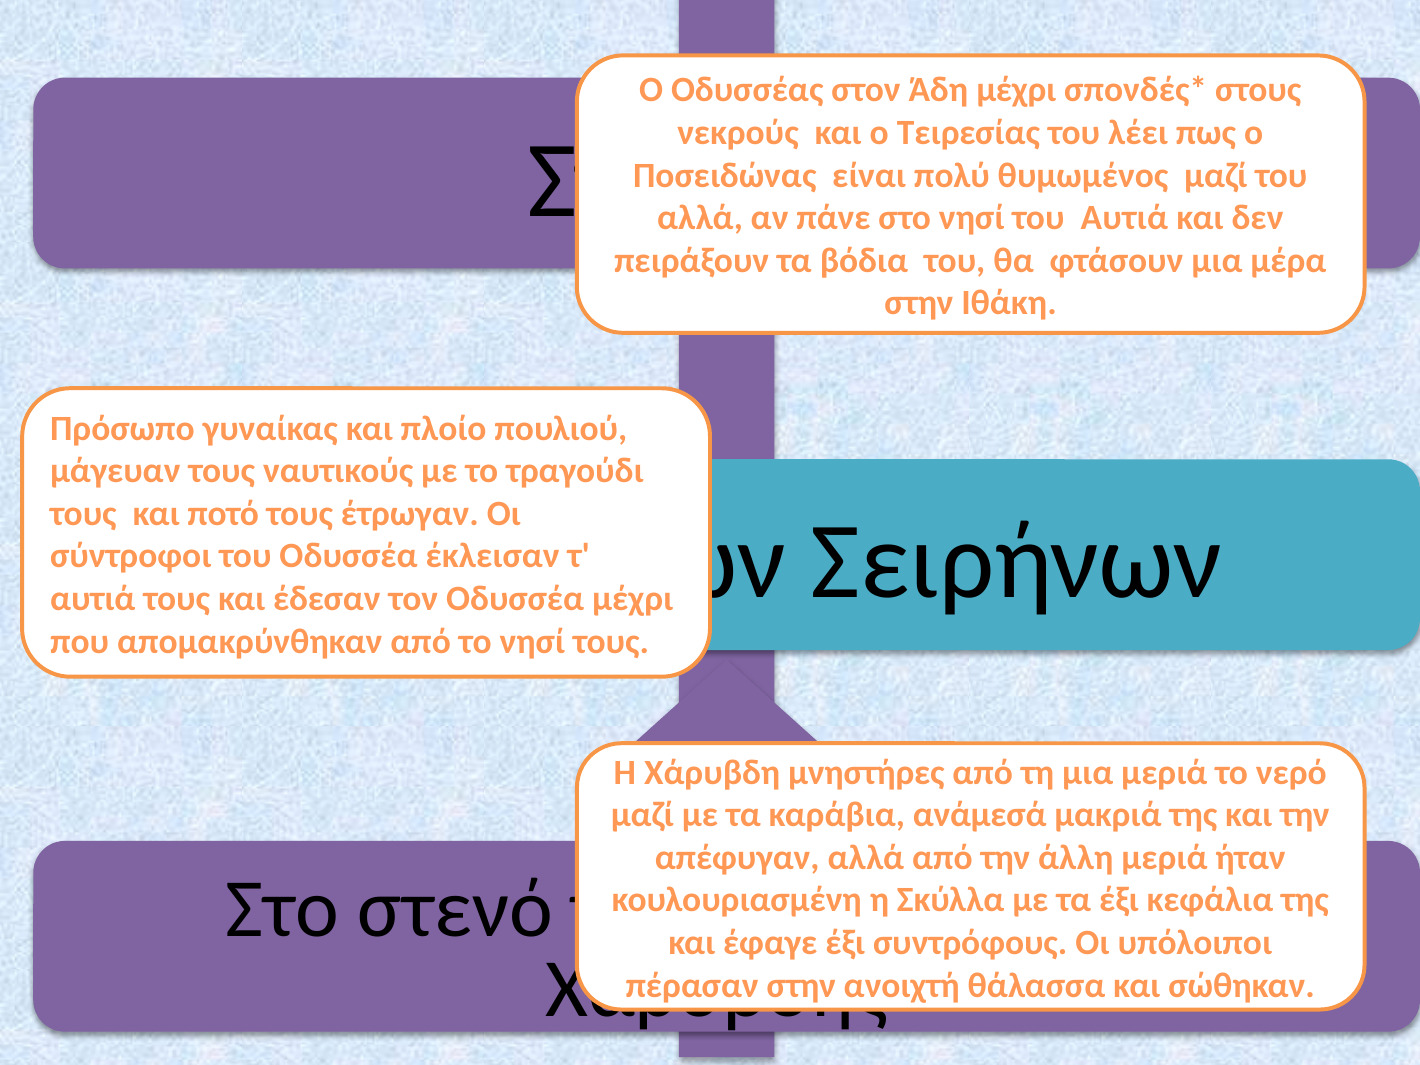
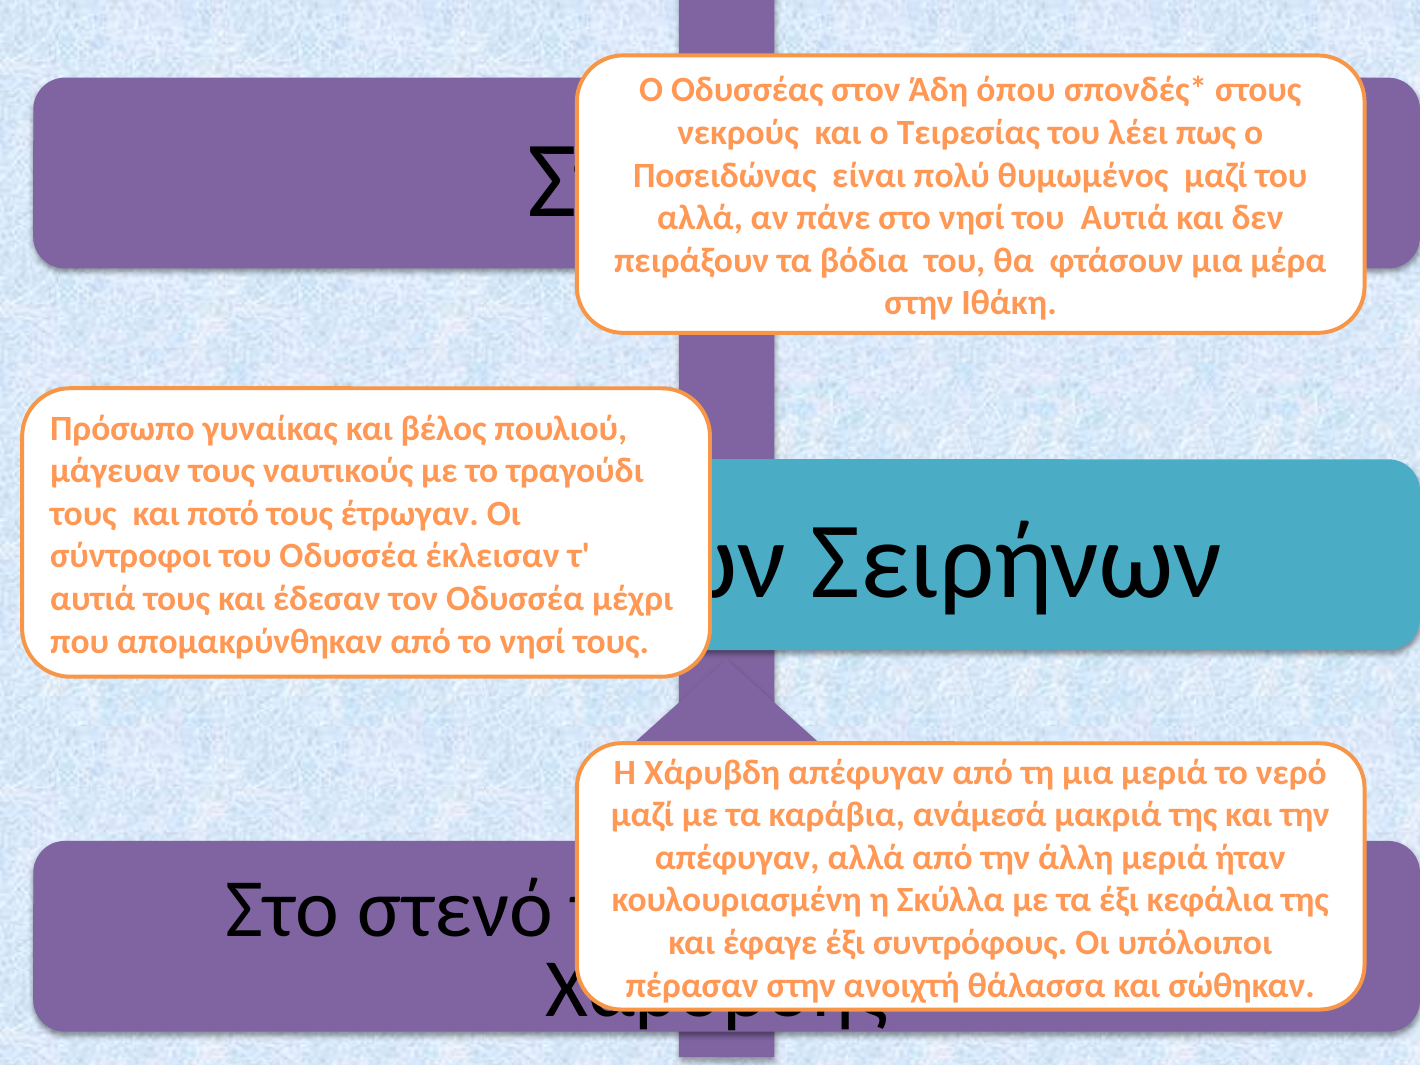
Άδη μέχρι: μέχρι -> όπου (1016, 90)
πλοίο: πλοίο -> βέλος (444, 428)
Χάρυβδη μνηστήρες: μνηστήρες -> απέφυγαν (866, 772)
